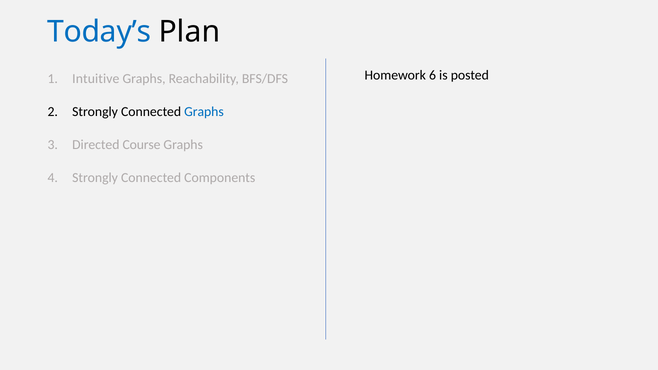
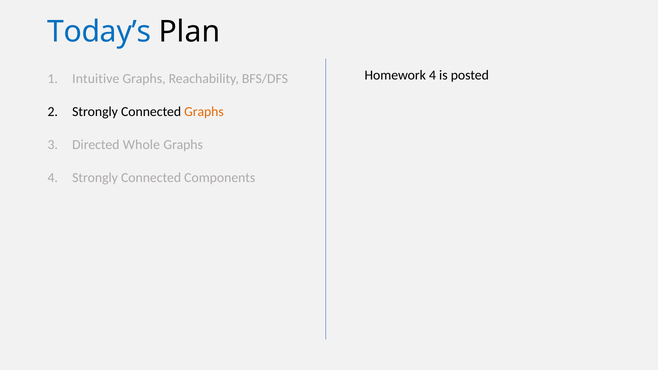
Homework 6: 6 -> 4 (433, 75)
Graphs colour: blue -> orange (204, 112)
Course: Course -> Whole (141, 145)
